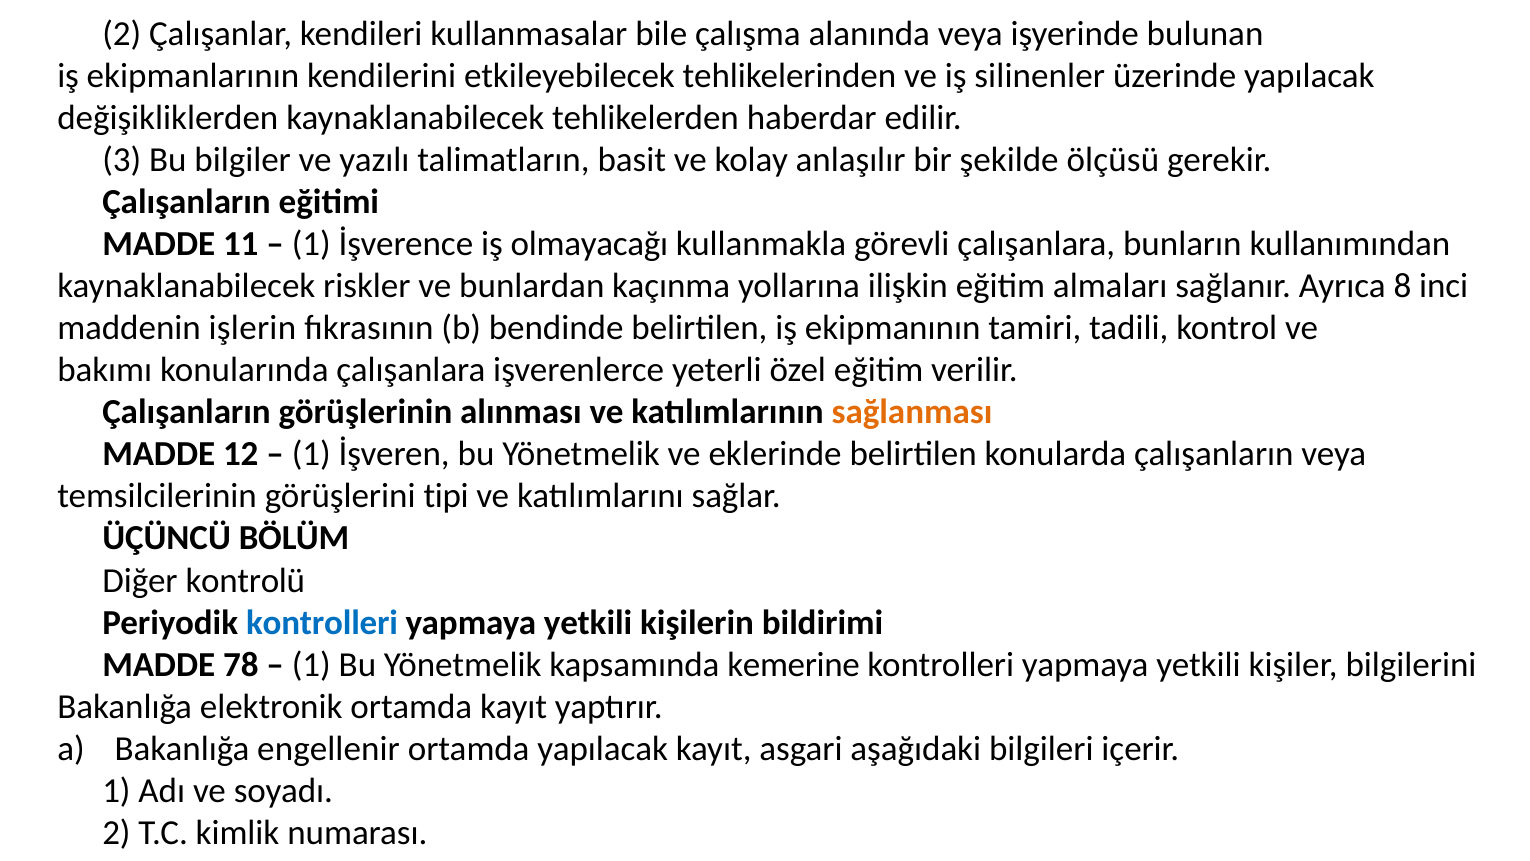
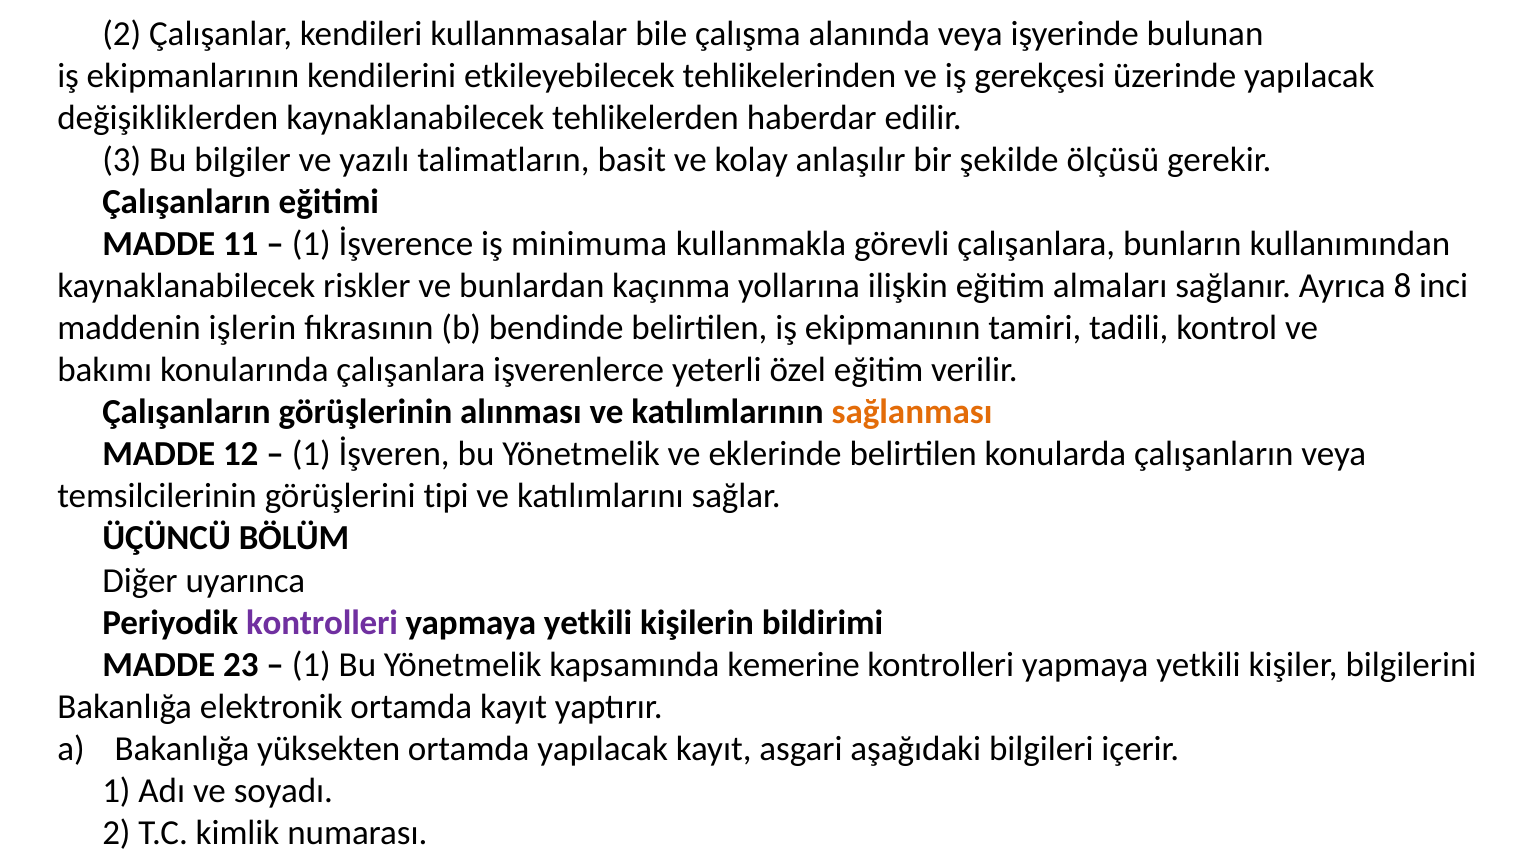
silinenler: silinenler -> gerekçesi (1040, 75)
olmayacağı: olmayacağı -> minimuma (589, 244)
kontrolü: kontrolü -> uyarınca (245, 580)
kontrolleri colour: blue -> purple (322, 622)
78: 78 -> 23 (241, 664)
engellenir: engellenir -> yüksekten (329, 748)
